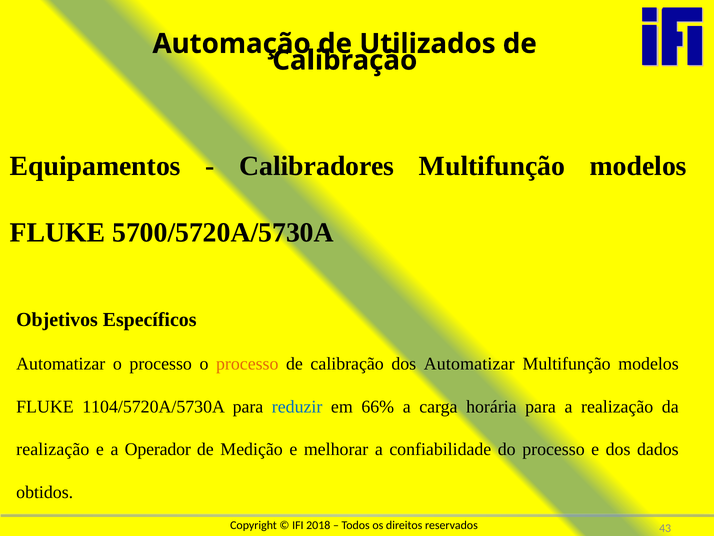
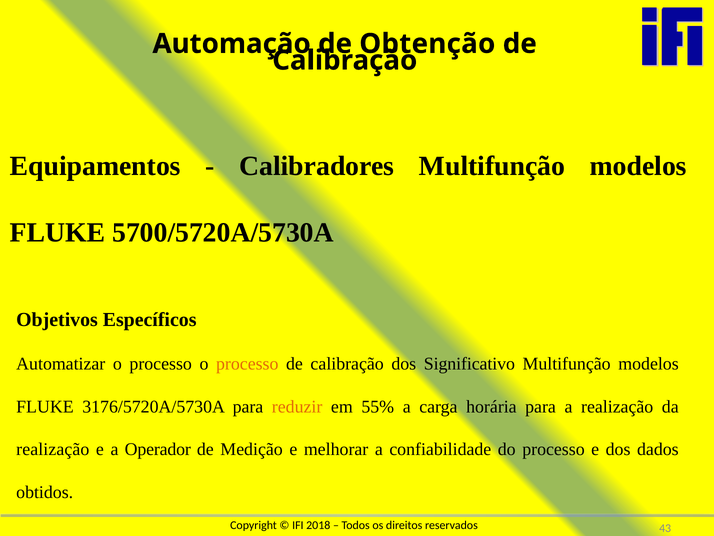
Utilizados: Utilizados -> Obtenção (427, 44)
dos Automatizar: Automatizar -> Significativo (469, 363)
1104/5720A/5730A: 1104/5720A/5730A -> 3176/5720A/5730A (154, 406)
reduzir colour: blue -> orange (297, 406)
66%: 66% -> 55% (378, 406)
